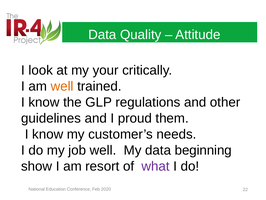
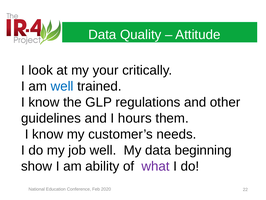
well colour: orange -> blue (62, 86)
proud: proud -> hours (135, 118)
resort: resort -> ability (102, 166)
